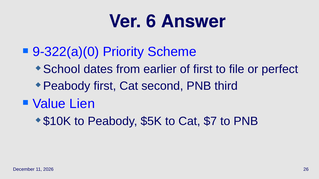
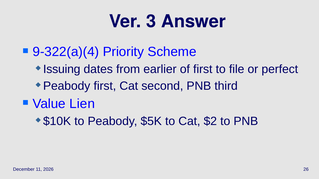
6: 6 -> 3 (151, 22)
9-322(a)(0: 9-322(a)(0 -> 9-322(a)(4 (66, 52)
School: School -> Issuing (62, 69)
$7: $7 -> $2 (210, 122)
